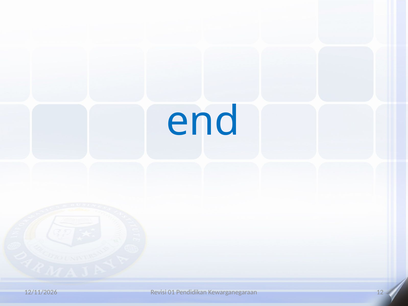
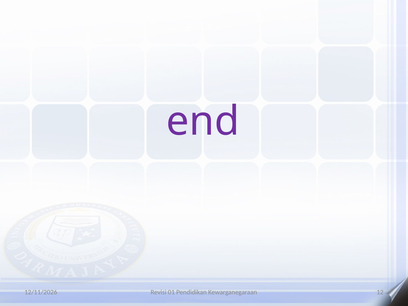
end colour: blue -> purple (203, 121)
